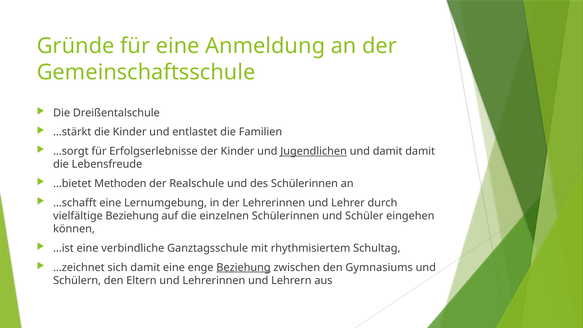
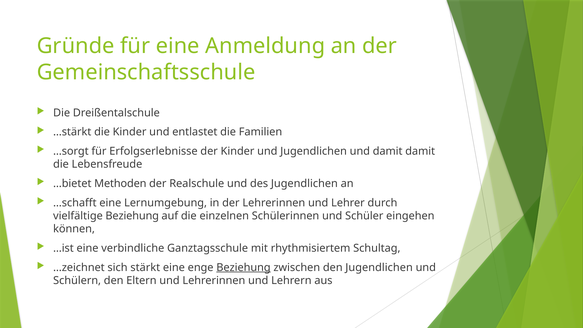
Jugendlichen underline: present -> none (314, 151)
des Schülerinnen: Schülerinnen -> Jugendlichen (304, 184)
sich damit: damit -> stärkt (145, 267)
den Gymnasiums: Gymnasiums -> Jugendlichen (379, 267)
